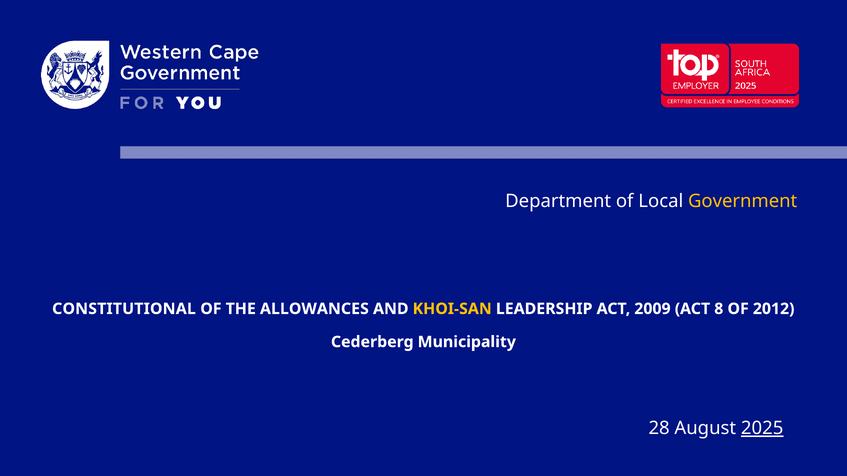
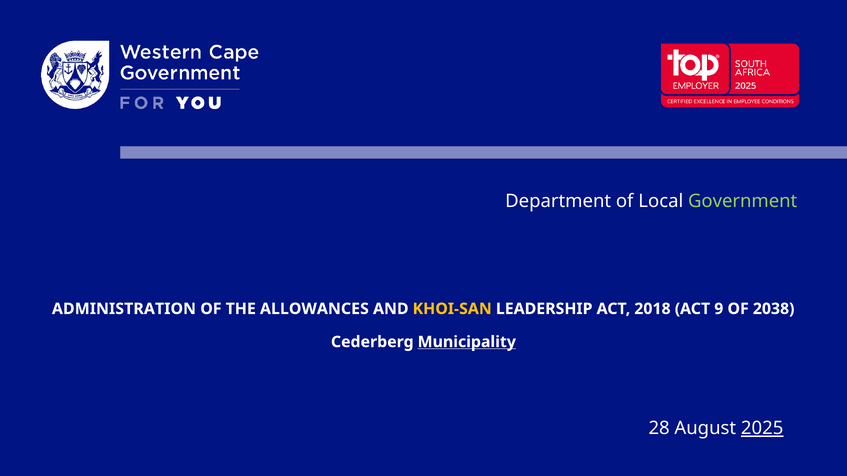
Government colour: yellow -> light green (743, 201)
CONSTITUTIONAL: CONSTITUTIONAL -> ADMINISTRATION (124, 309)
2009: 2009 -> 2018 (652, 309)
8: 8 -> 9 (719, 309)
2012: 2012 -> 2038 (774, 309)
Municipality underline: none -> present (467, 342)
